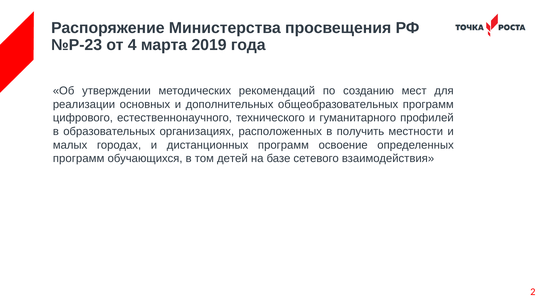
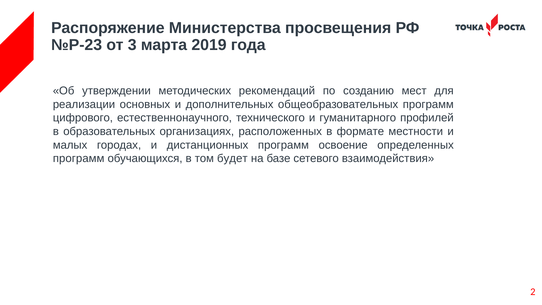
4: 4 -> 3 (132, 45)
получить: получить -> формате (360, 131)
детей: детей -> будет (232, 159)
